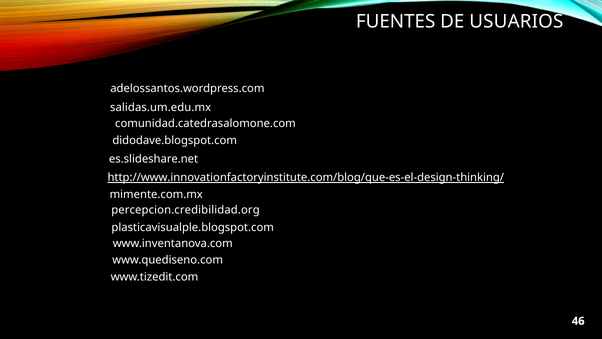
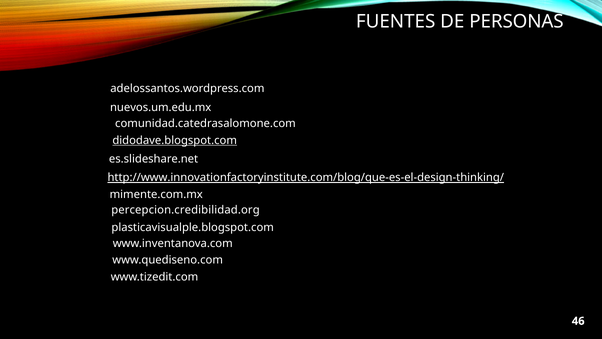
USUARIOS: USUARIOS -> PERSONAS (517, 22)
salidas.um.edu.mx: salidas.um.edu.mx -> nuevos.um.edu.mx (161, 108)
didodave.blogspot.com underline: none -> present (175, 140)
